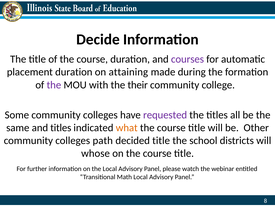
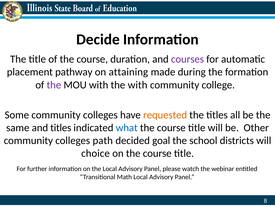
placement duration: duration -> pathway (74, 72)
the their: their -> with (138, 85)
requested colour: purple -> orange (165, 114)
what colour: orange -> blue (127, 127)
decided title: title -> goal (161, 140)
whose: whose -> choice (95, 153)
